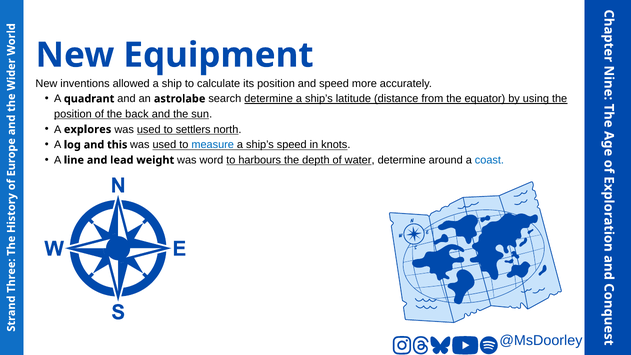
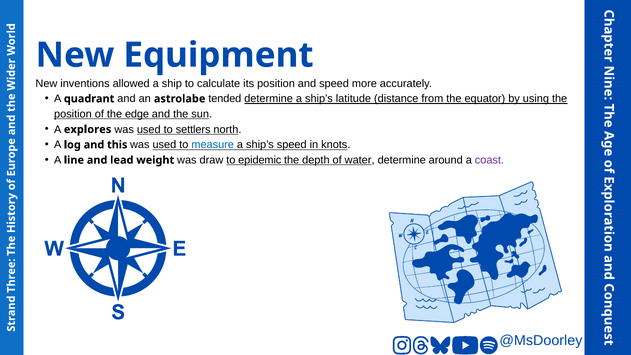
search: search -> tended (225, 99)
back: back -> edge (137, 114)
word: word -> draw (211, 160)
harbours: harbours -> epidemic (260, 160)
coast colour: blue -> purple (489, 160)
